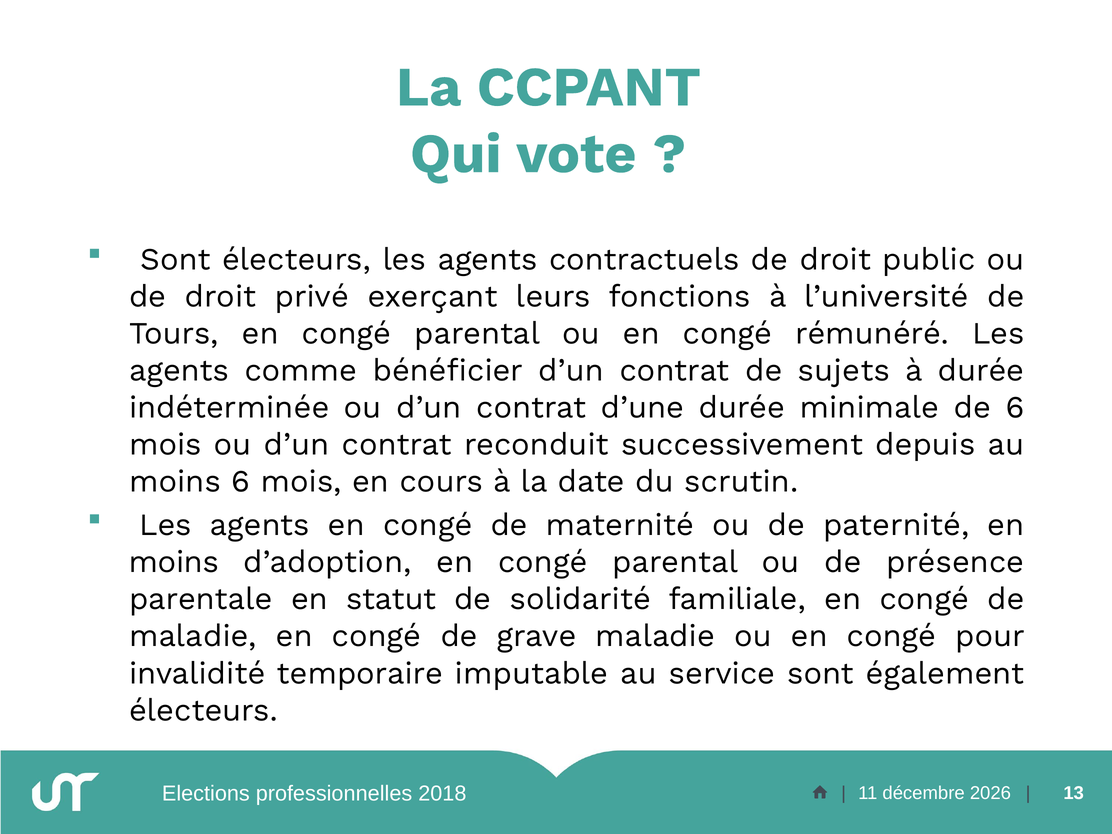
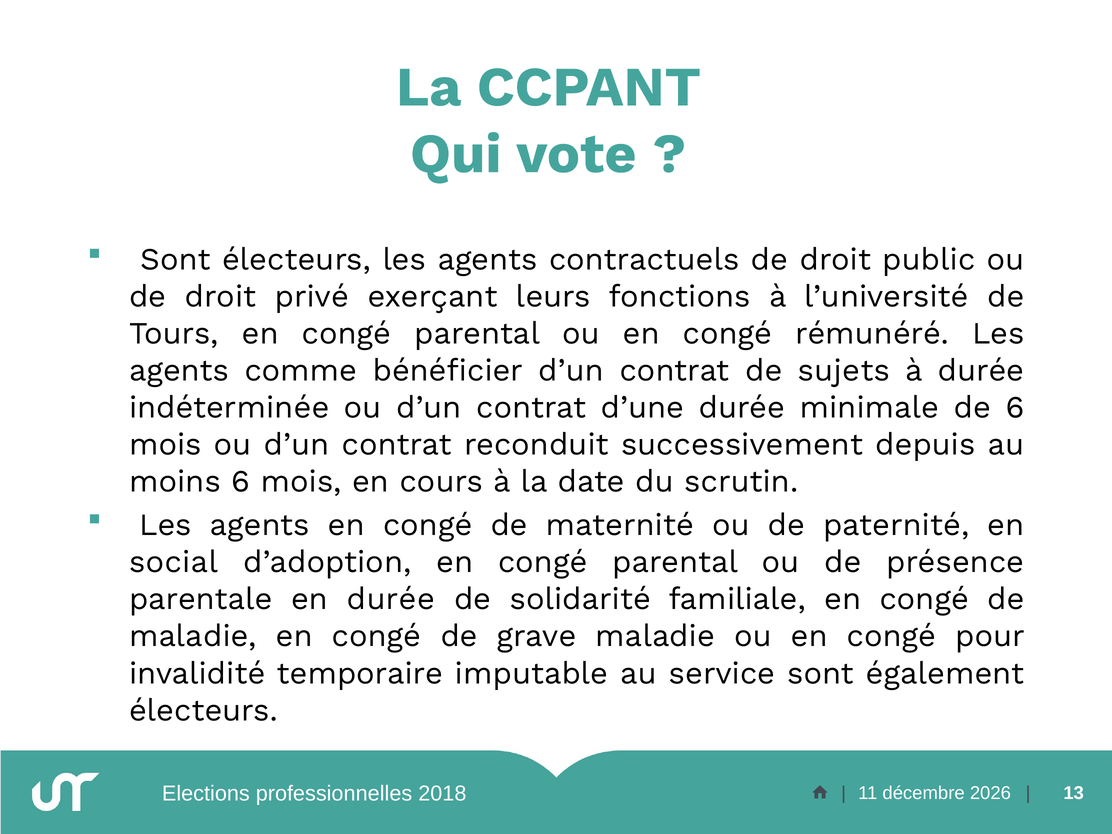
moins: moins -> social (174, 562)
en statut: statut -> durée (391, 599)
